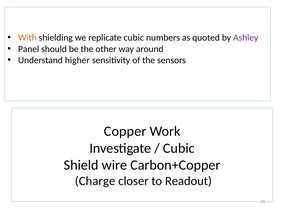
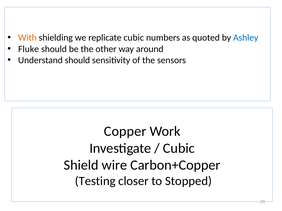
Ashley colour: purple -> blue (246, 38)
Panel: Panel -> Fluke (29, 49)
Understand higher: higher -> should (77, 60)
Charge: Charge -> Testing (95, 181)
Readout: Readout -> Stopped (188, 181)
